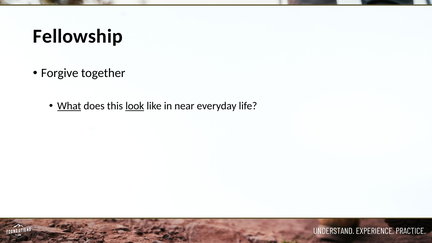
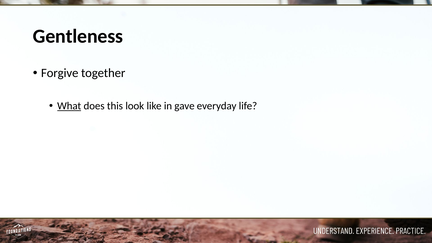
Fellowship: Fellowship -> Gentleness (78, 36)
look underline: present -> none (135, 106)
near: near -> gave (184, 106)
